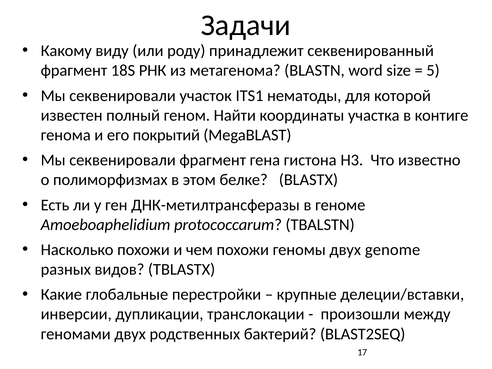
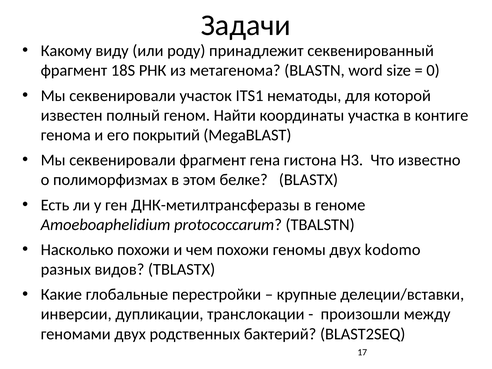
5: 5 -> 0 (433, 70)
genome: genome -> kodomo (393, 250)
